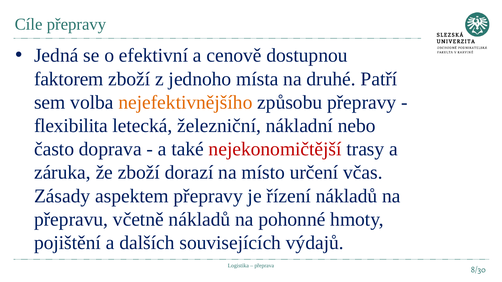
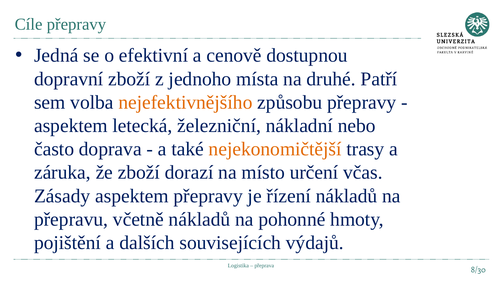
faktorem: faktorem -> dopravní (69, 79)
flexibilita: flexibilita -> aspektem (71, 126)
nejekonomičtější colour: red -> orange (275, 149)
